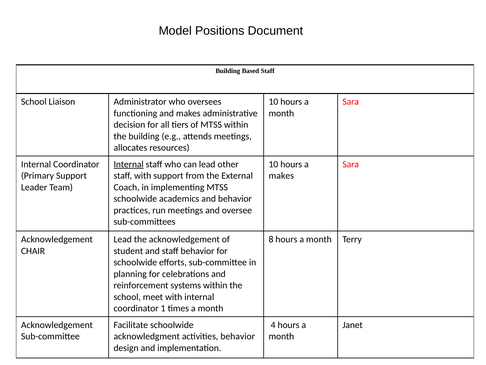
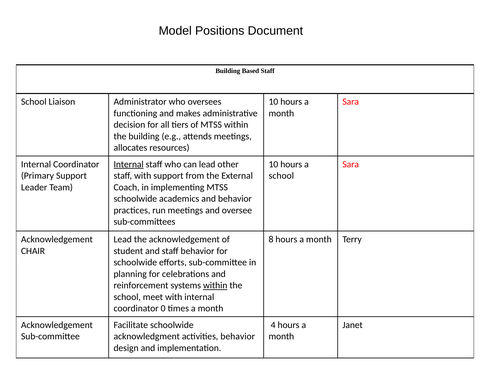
makes: makes -> school (281, 175)
within underline: none -> present (215, 285)
1: 1 -> 0 (163, 308)
